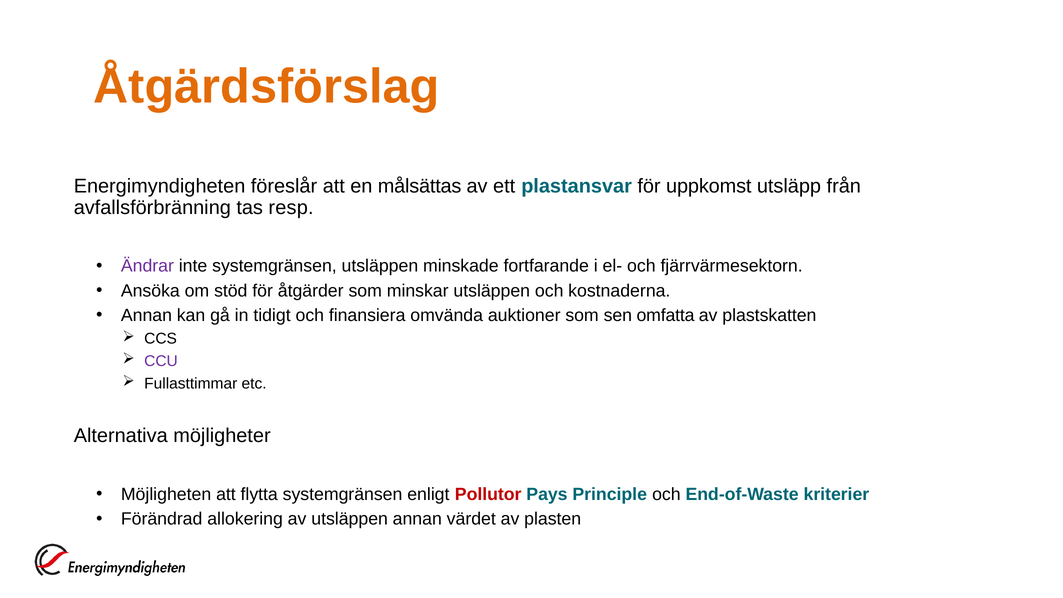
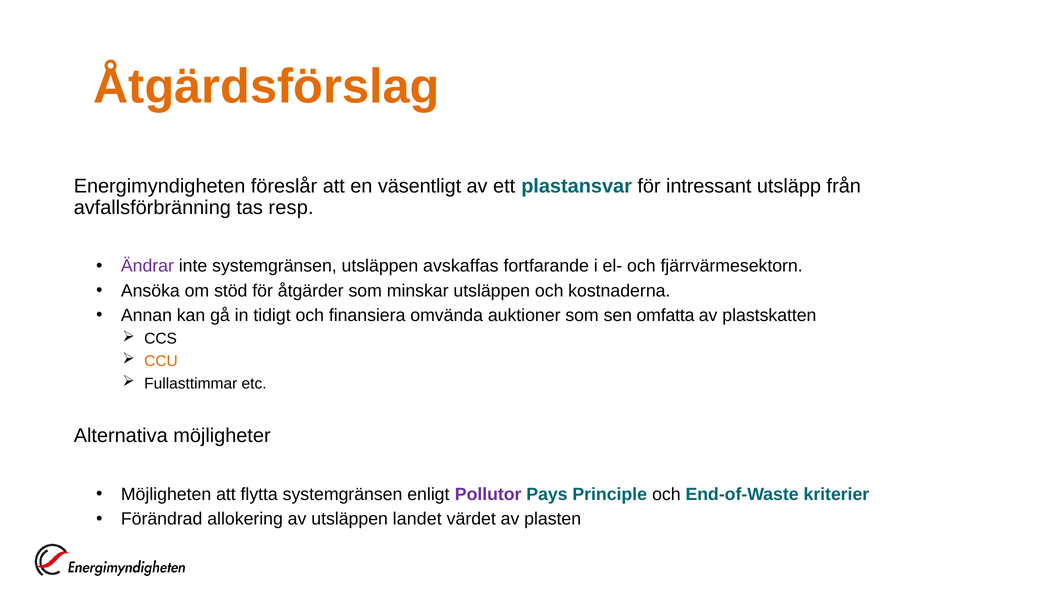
målsättas: målsättas -> väsentligt (420, 186)
uppkomst: uppkomst -> intressant (709, 186)
minskade: minskade -> avskaffas (461, 266)
CCU colour: purple -> orange (161, 361)
Pollutor colour: red -> purple (488, 494)
utsläppen annan: annan -> landet (417, 519)
